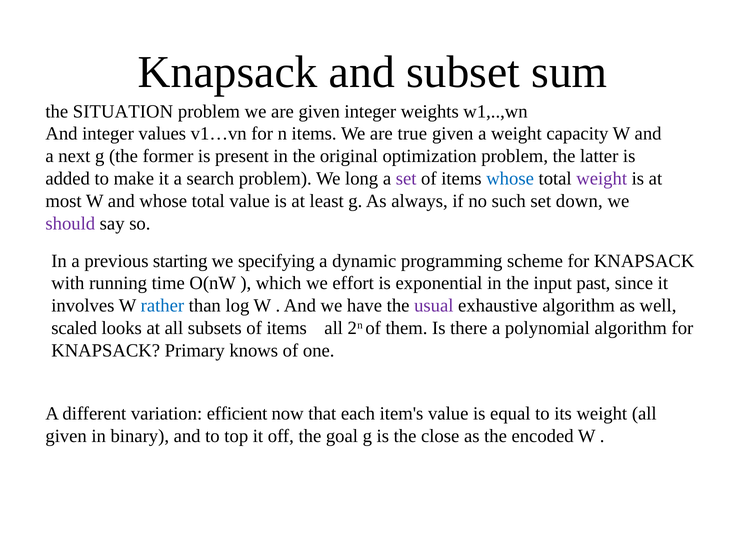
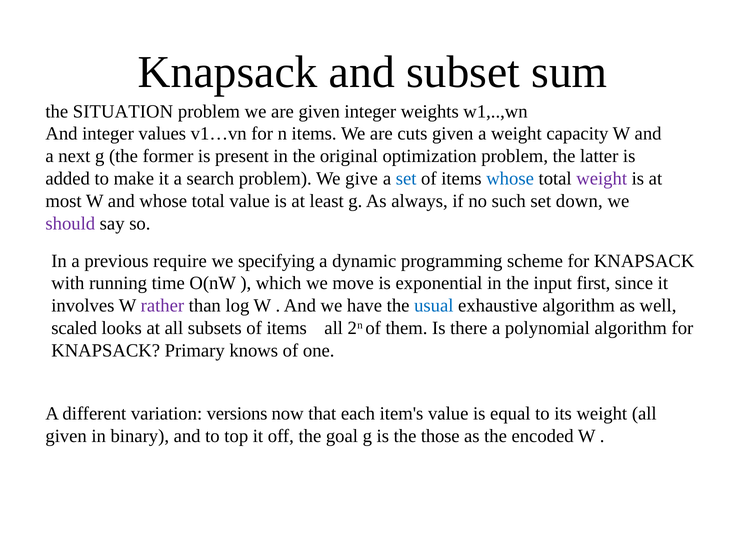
true: true -> cuts (412, 134)
long: long -> give (362, 178)
set colour: purple -> blue (406, 178)
starting: starting -> require (180, 261)
effort: effort -> move (353, 283)
past: past -> first (593, 283)
rather colour: blue -> purple (162, 305)
usual colour: purple -> blue (434, 305)
efficient: efficient -> versions (237, 413)
close: close -> those (440, 436)
